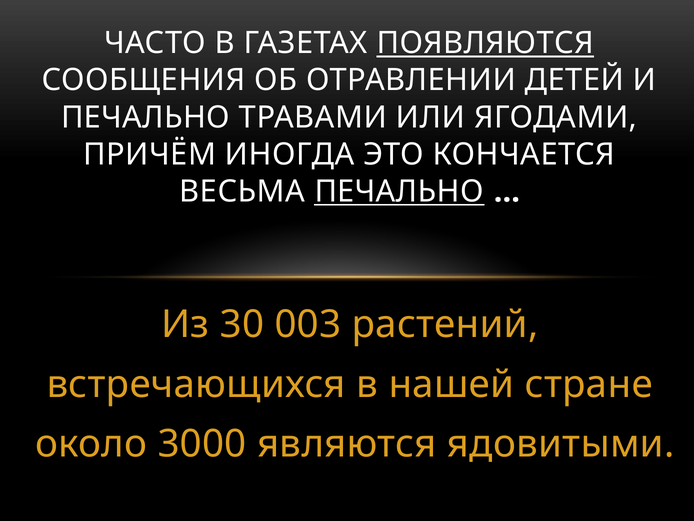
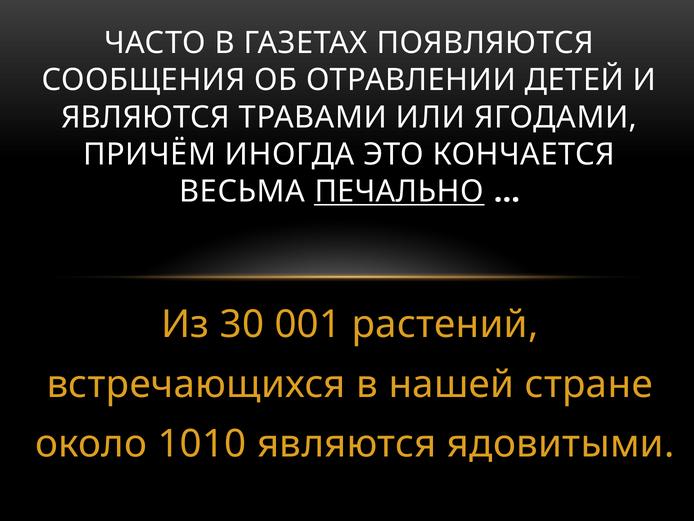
ПОЯВЛЯЮТСЯ underline: present -> none (485, 43)
ПЕЧАЛЬНО: ПЕЧАЛЬНО -> ЯВЛЯЮТСЯ (145, 117)
003: 003 -> 001 (308, 324)
3000: 3000 -> 1010 (202, 444)
